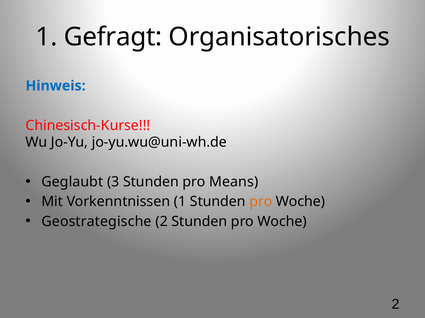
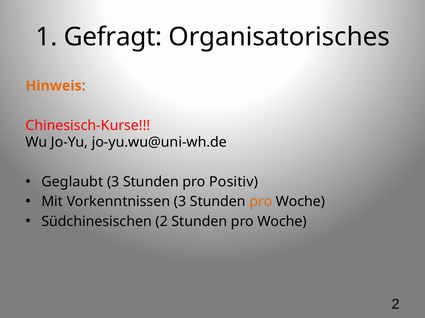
Hinweis colour: blue -> orange (56, 86)
Means: Means -> Positiv (234, 182)
Vorkenntnissen 1: 1 -> 3 (180, 202)
Geostrategische: Geostrategische -> Südchinesischen (97, 222)
